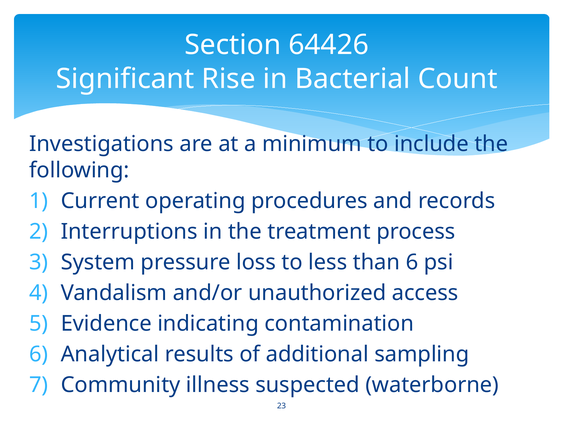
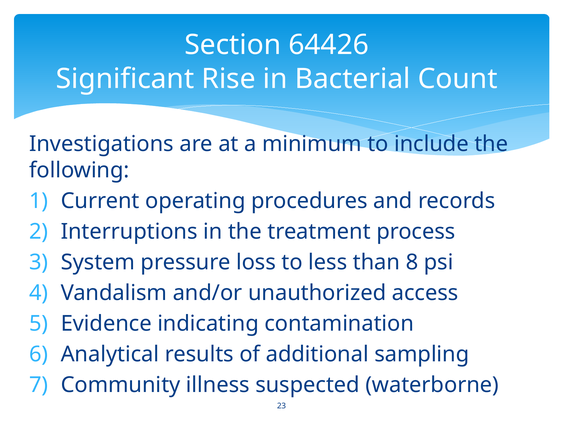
than 6: 6 -> 8 (412, 262)
